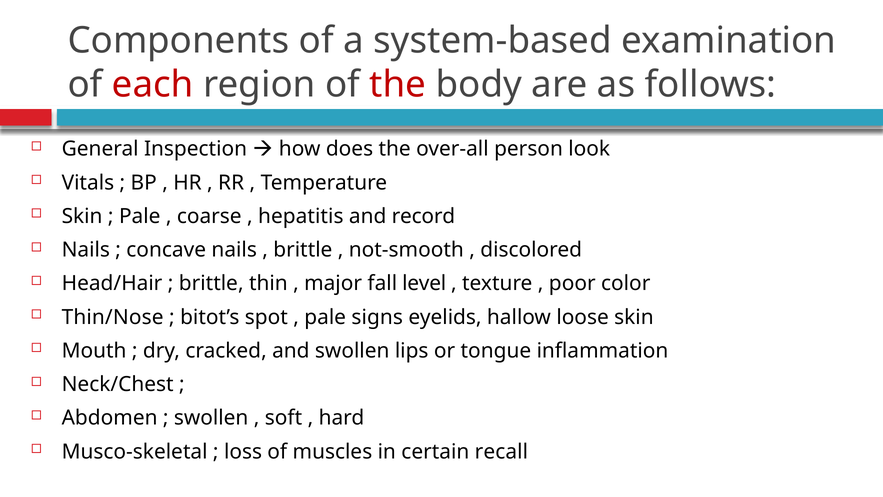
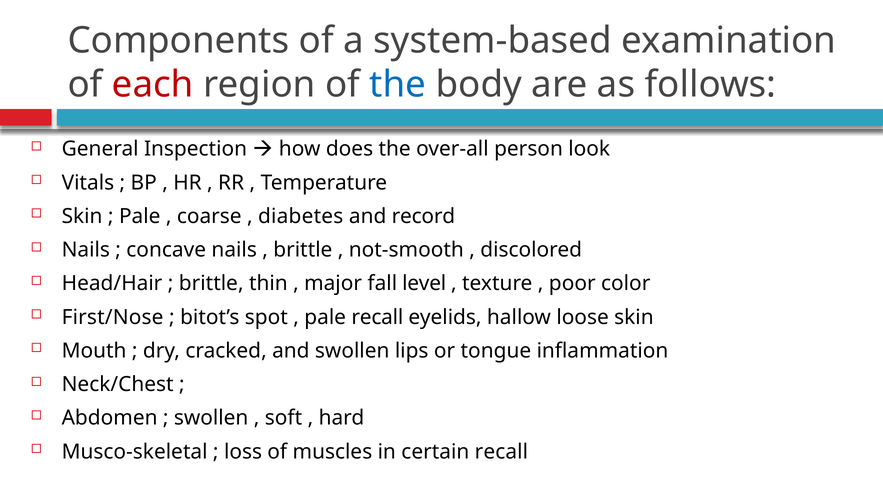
the colour: red -> blue (398, 85)
hepatitis: hepatitis -> diabetes (301, 216)
Thin/Nose: Thin/Nose -> First/Nose (113, 317)
pale signs: signs -> recall (377, 317)
